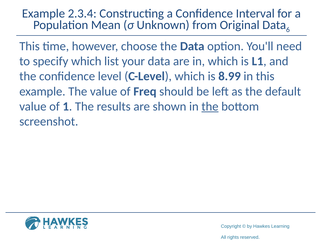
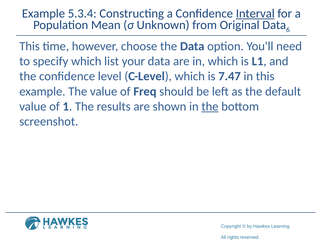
2.3.4: 2.3.4 -> 5.3.4 (82, 14)
Interval underline: none -> present (255, 14)
8.99: 8.99 -> 7.47 (230, 76)
